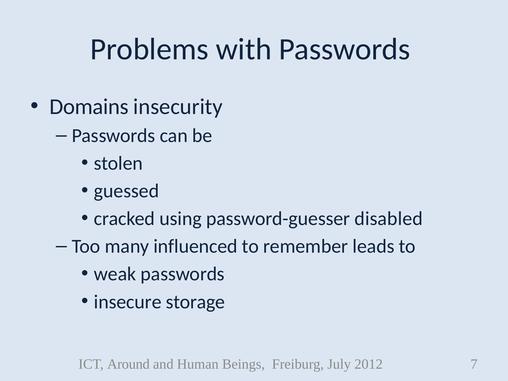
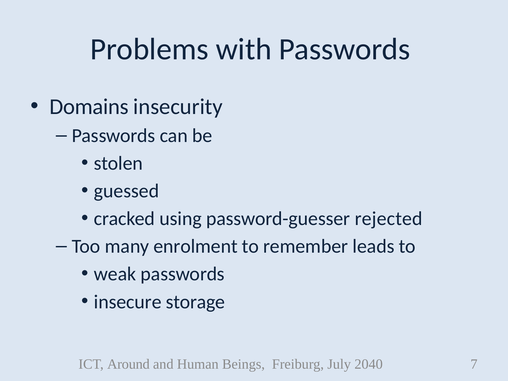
disabled: disabled -> rejected (389, 219)
influenced: influenced -> enrolment (196, 246)
2012: 2012 -> 2040 (369, 364)
